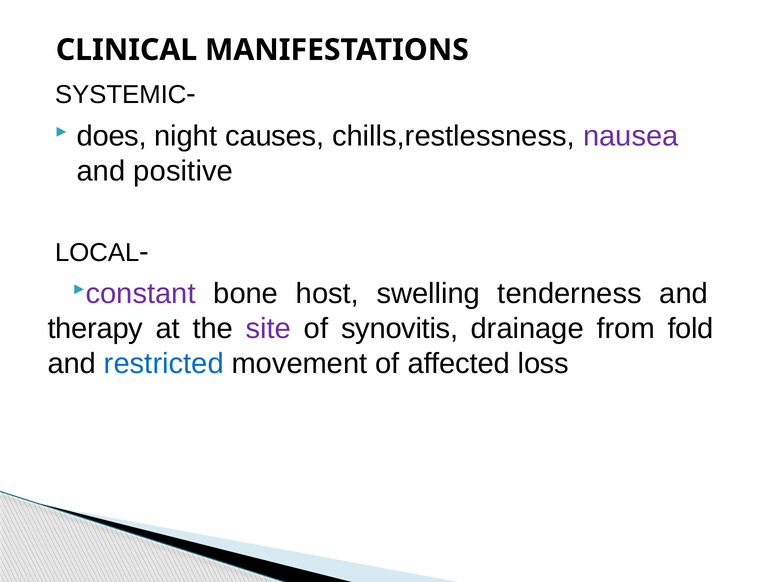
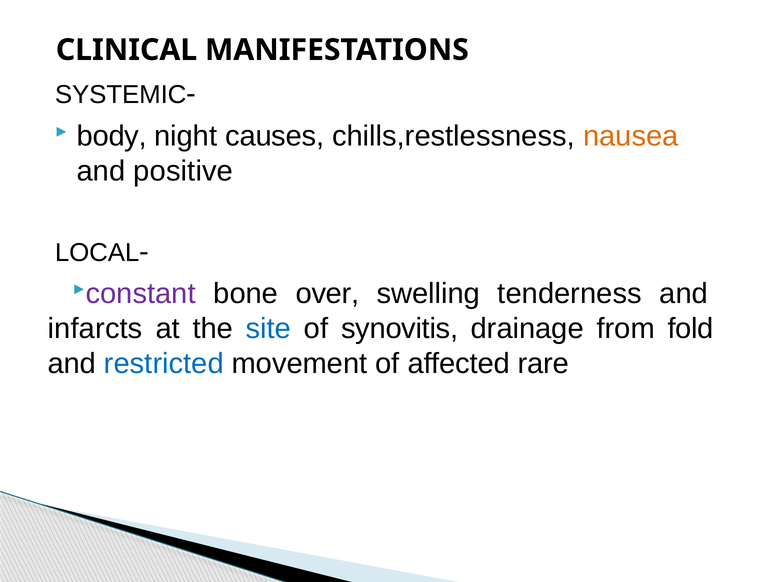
does: does -> body (112, 136)
nausea colour: purple -> orange (631, 136)
host: host -> over (328, 294)
therapy: therapy -> infarcts (95, 329)
site colour: purple -> blue (269, 329)
loss: loss -> rare (543, 364)
